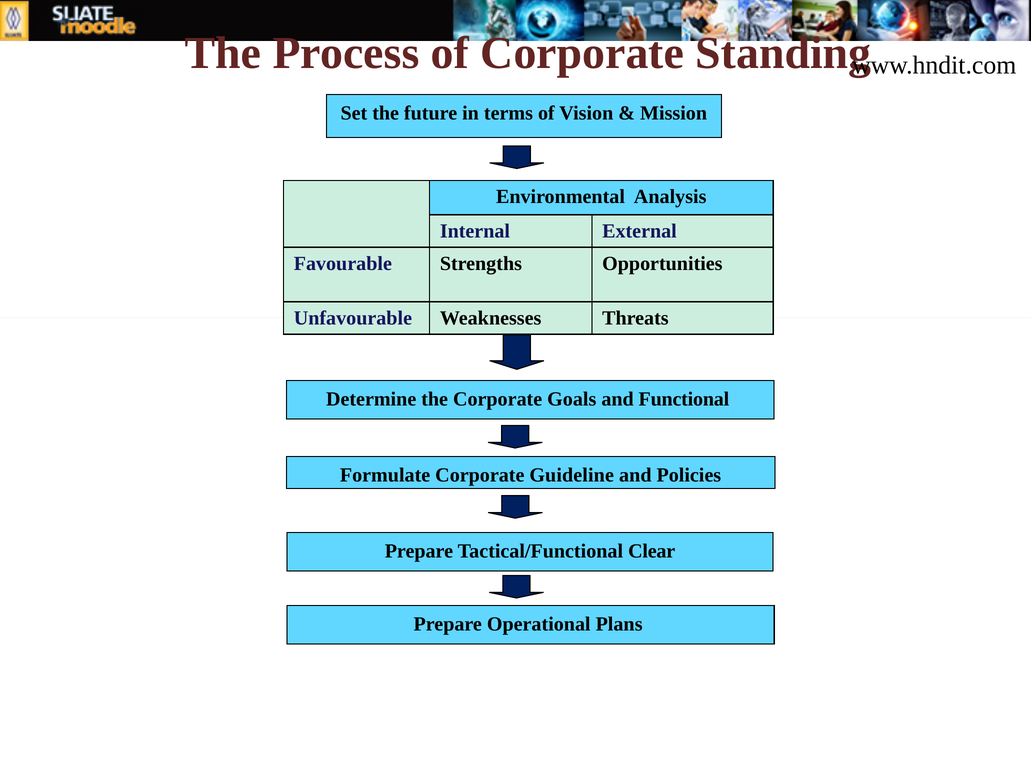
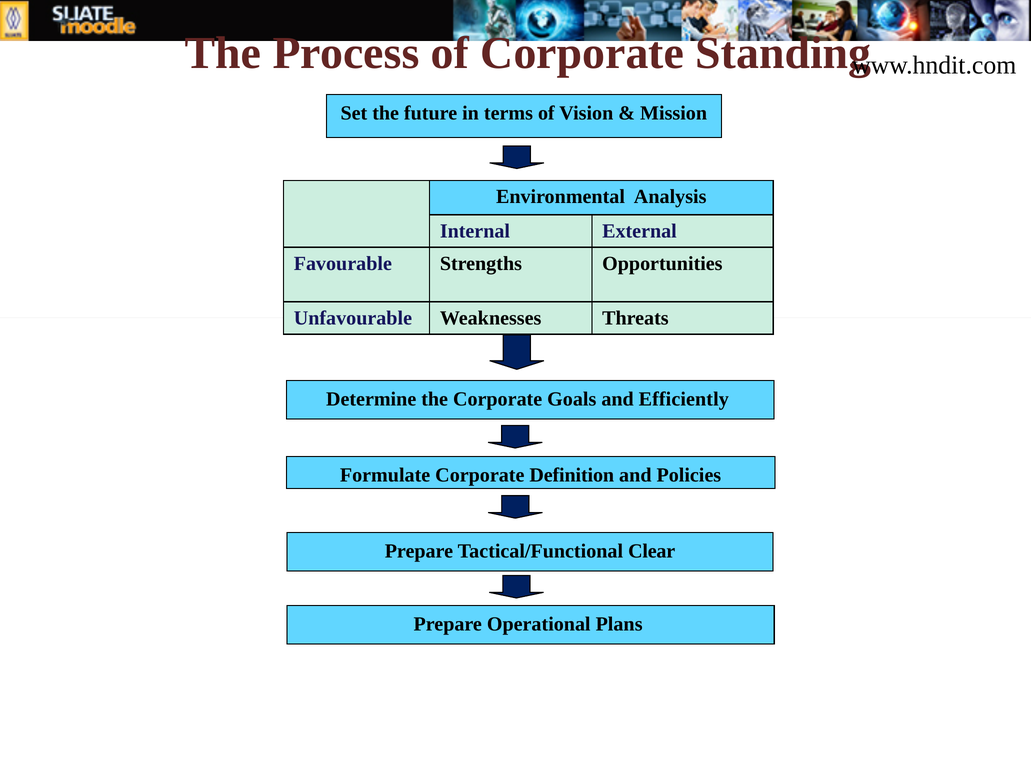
Functional: Functional -> Efficiently (684, 399)
Guideline: Guideline -> Definition (572, 475)
